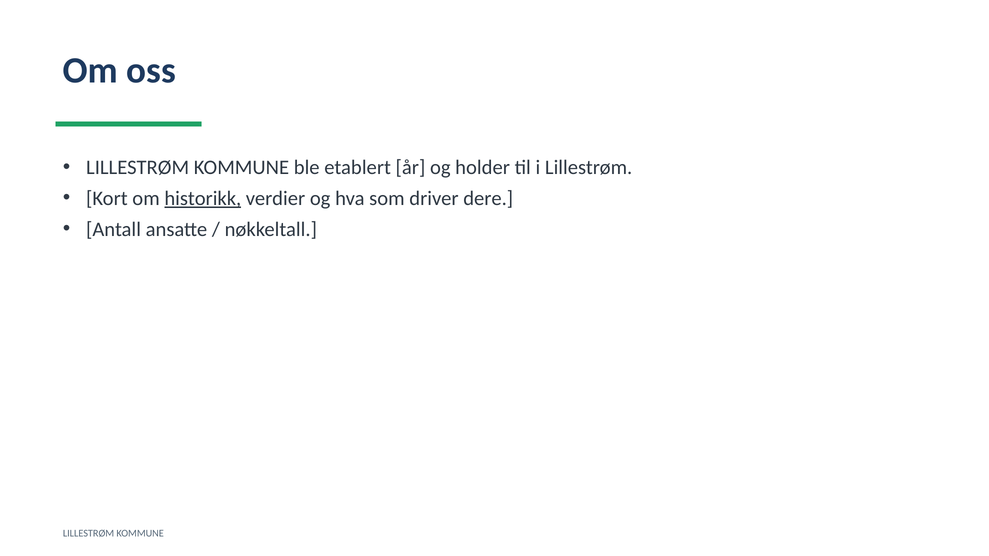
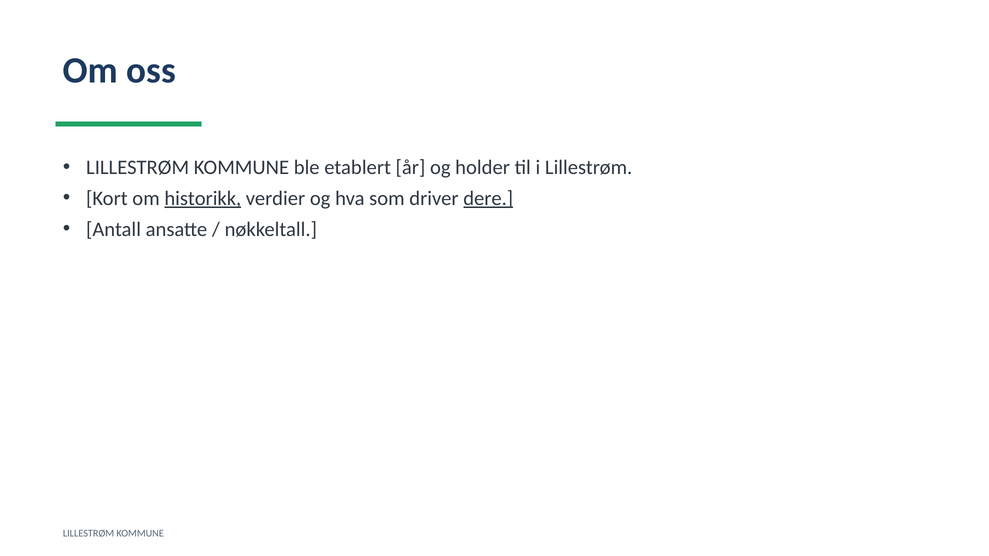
dere underline: none -> present (488, 198)
